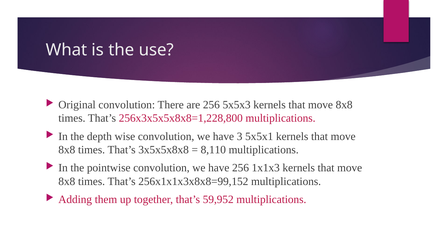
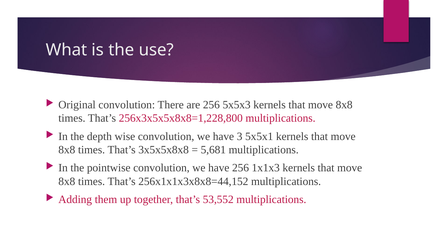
8,110: 8,110 -> 5,681 (213, 150)
256x1x1x3x8x8=99,152: 256x1x1x3x8x8=99,152 -> 256x1x1x3x8x8=44,152 (193, 181)
59,952: 59,952 -> 53,552 (218, 200)
